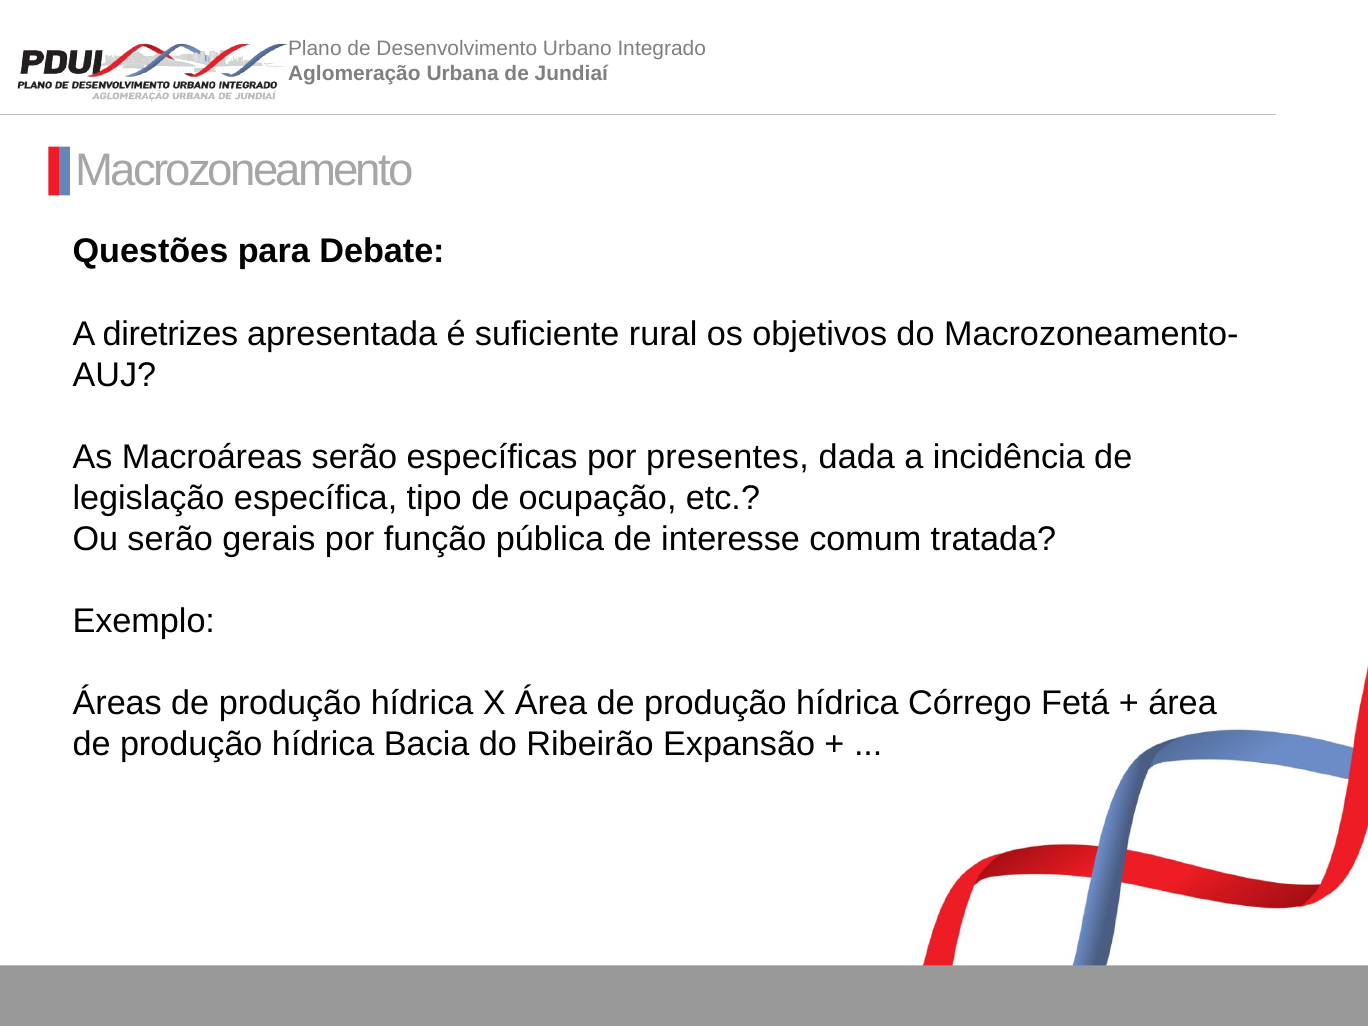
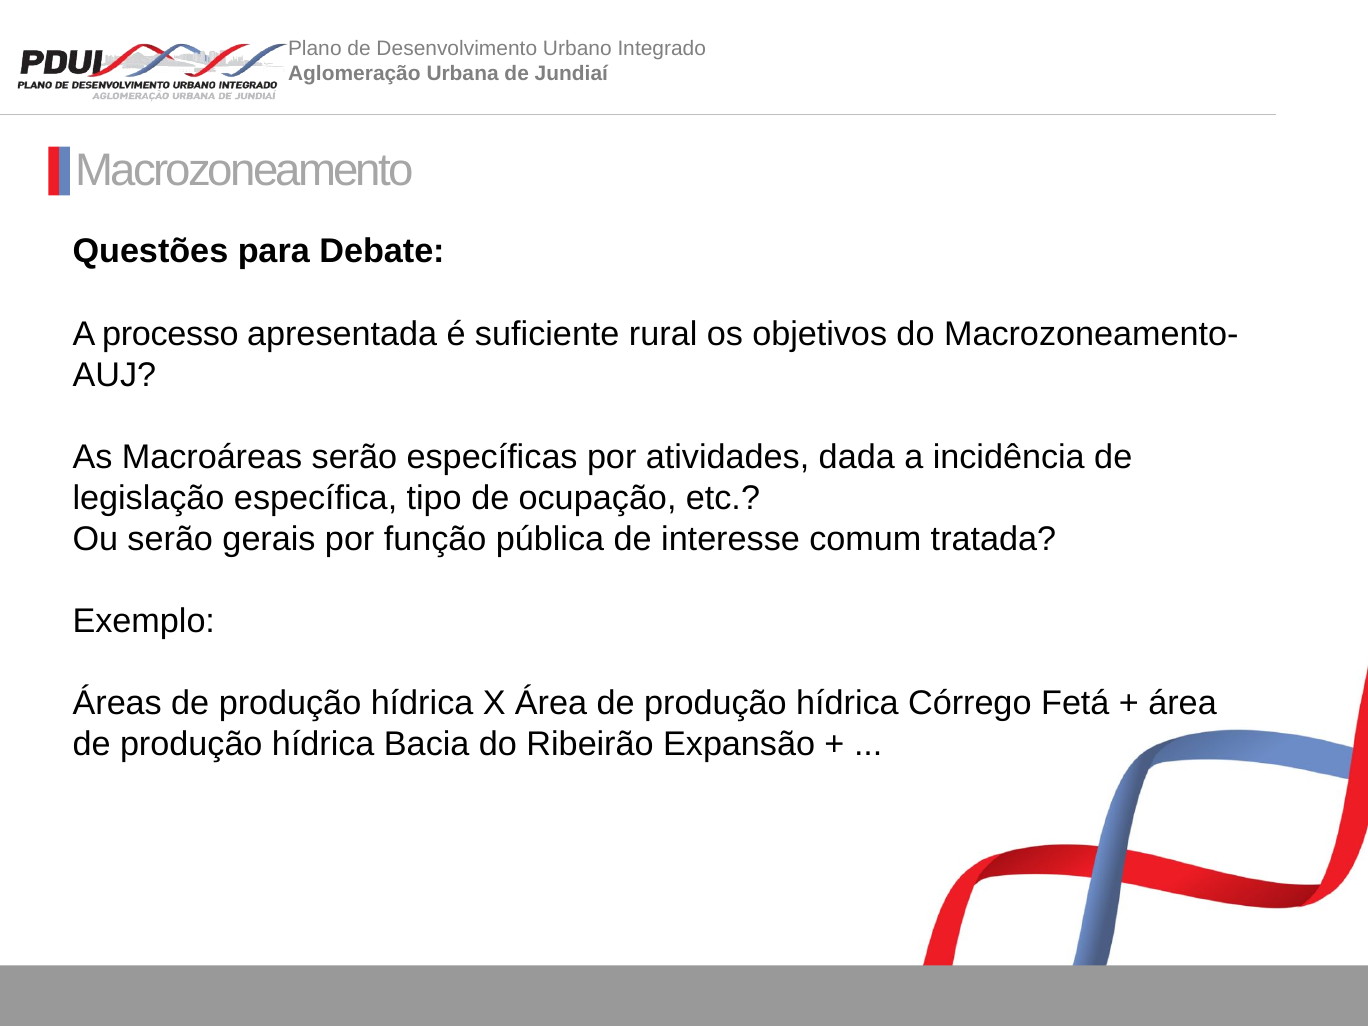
diretrizes: diretrizes -> processo (170, 334)
presentes: presentes -> atividades (728, 457)
